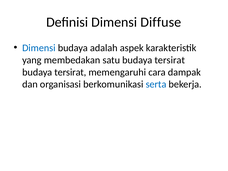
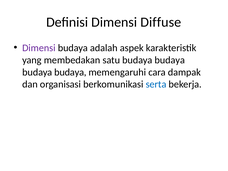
Dimensi colour: blue -> purple (39, 48)
satu budaya tersirat: tersirat -> budaya (170, 60)
tersirat: tersirat -> budaya (70, 72)
